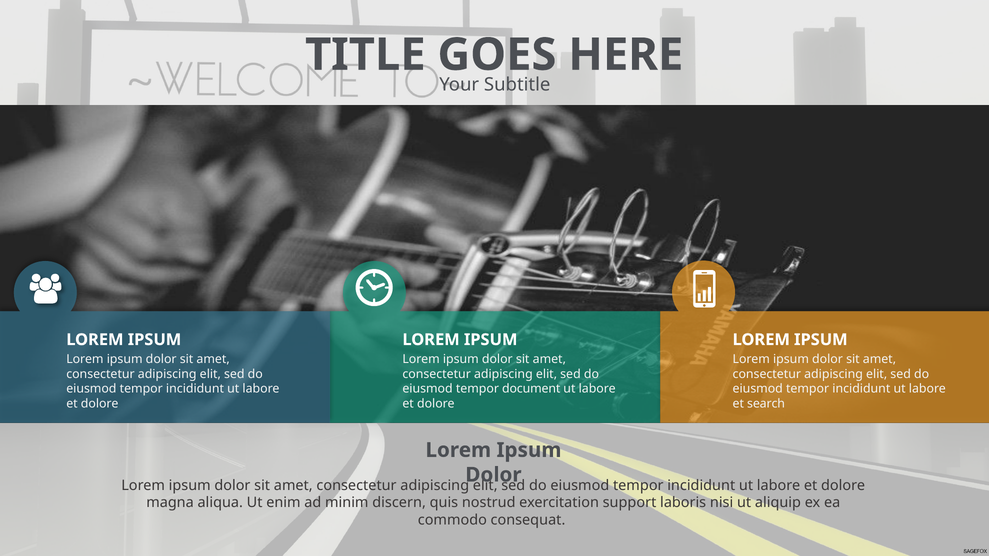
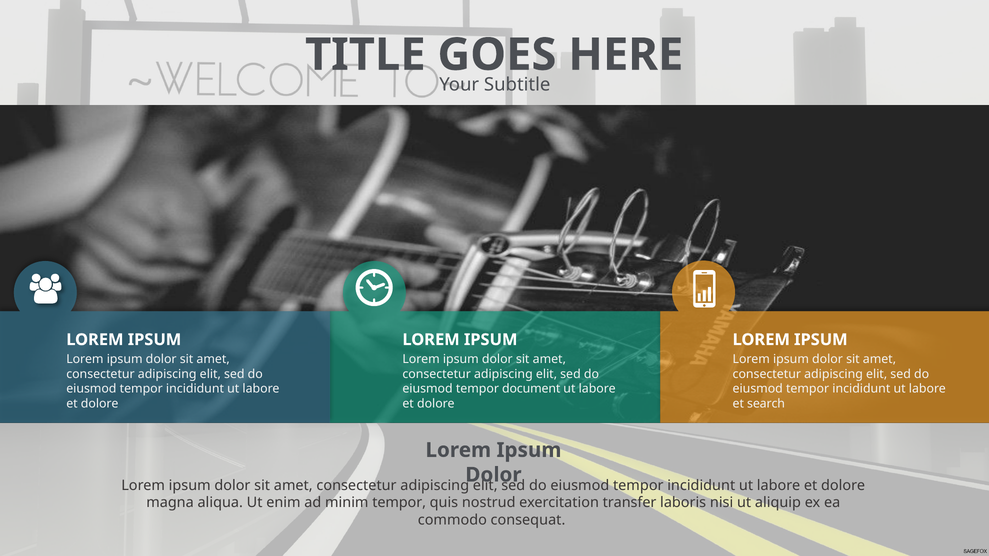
minim discern: discern -> tempor (399, 503)
support: support -> transfer (630, 503)
